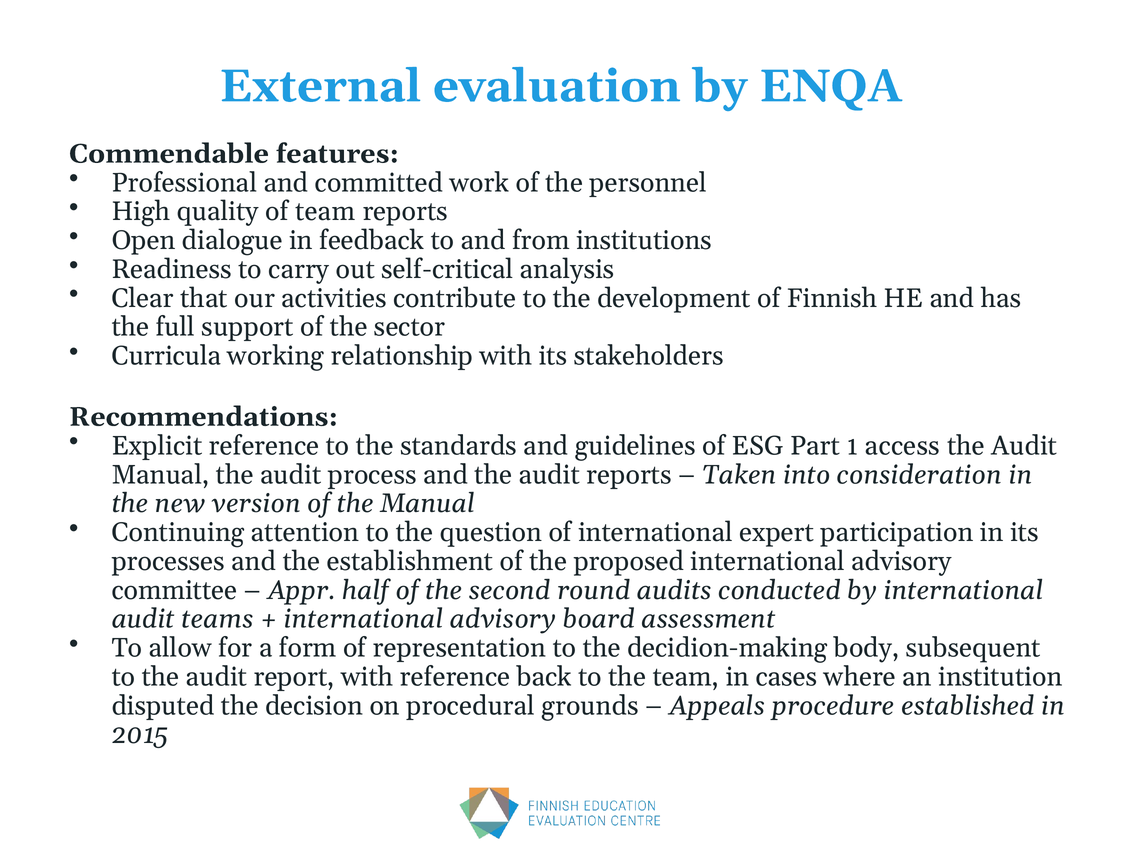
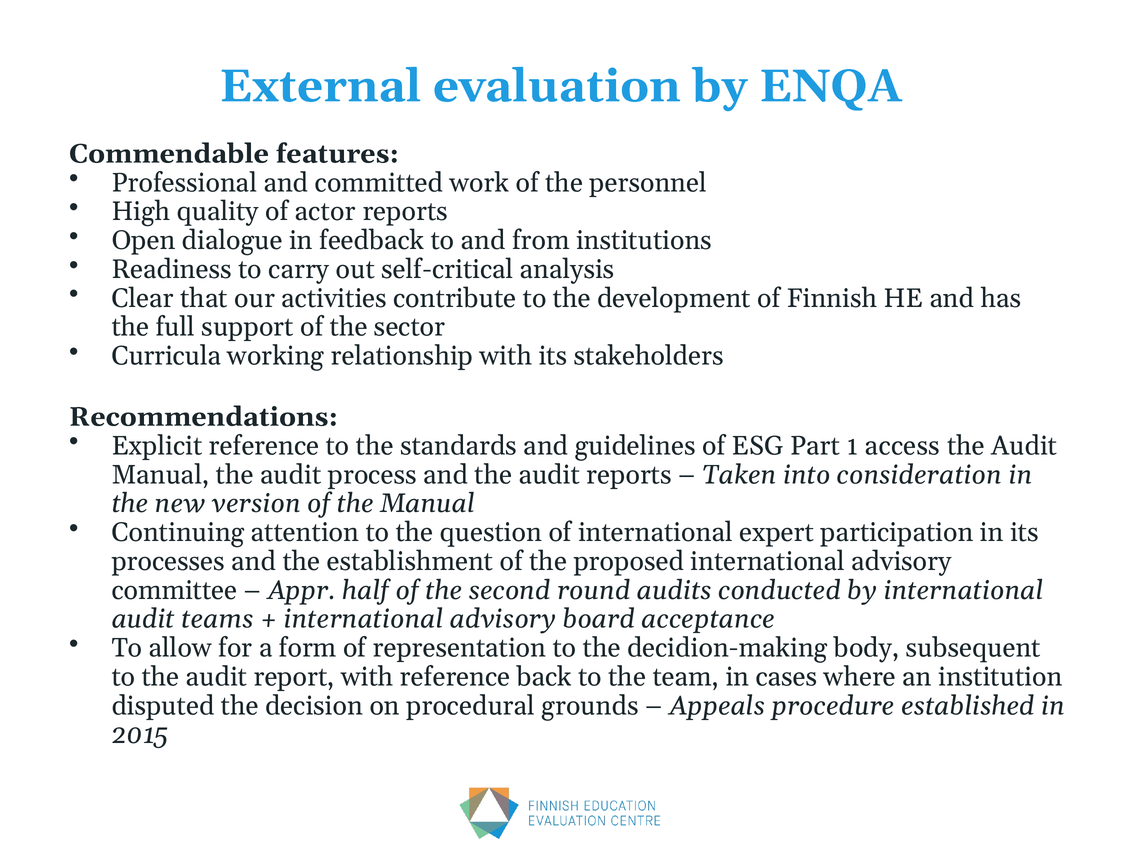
of team: team -> actor (325, 212)
assessment: assessment -> acceptance (708, 619)
